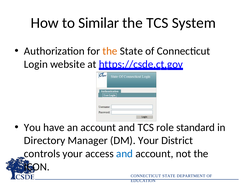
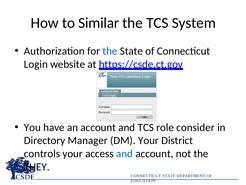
the colour: orange -> blue (110, 51)
standard: standard -> consider (195, 127)
ICON: ICON -> THEY (37, 166)
